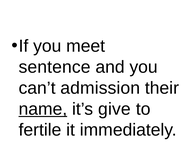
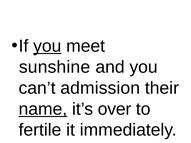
you underline: none -> present (47, 46)
sentence: sentence -> sunshine (55, 67)
give: give -> over (115, 109)
